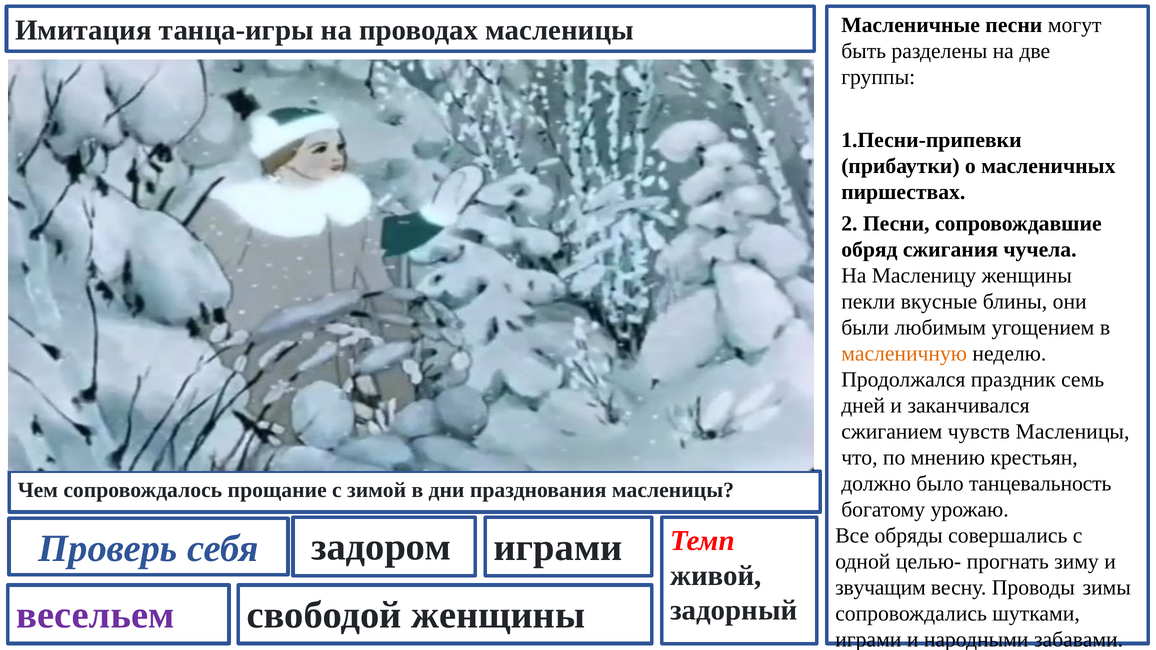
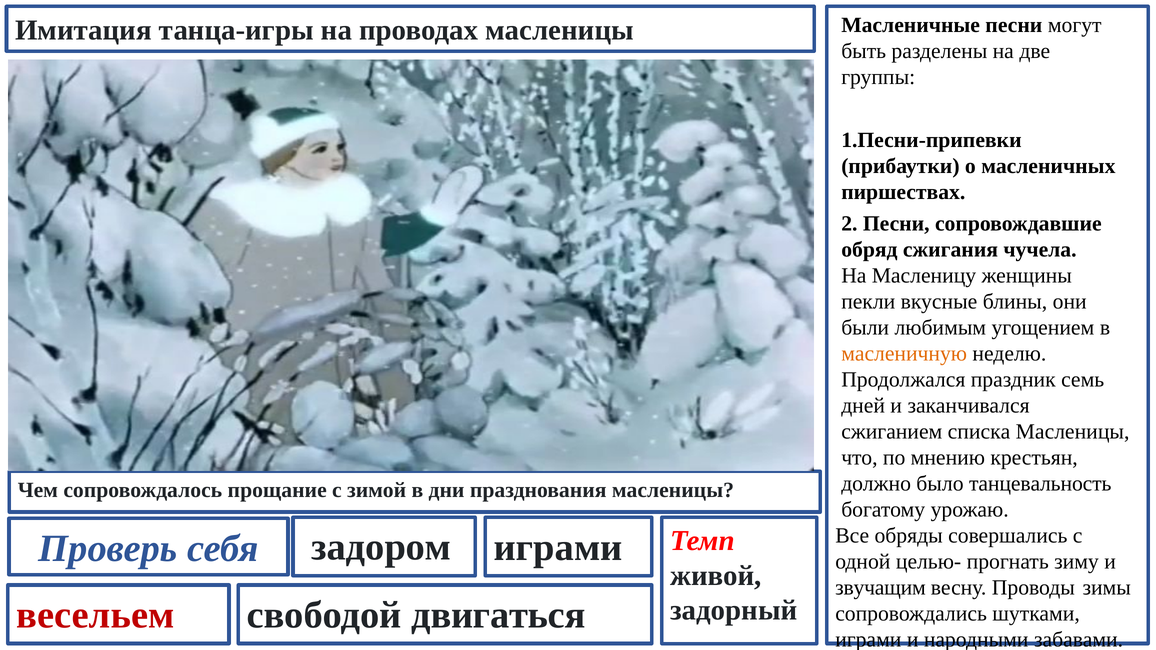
чувств: чувств -> списка (979, 432)
весельем colour: purple -> red (95, 615)
свободой женщины: женщины -> двигаться (498, 615)
